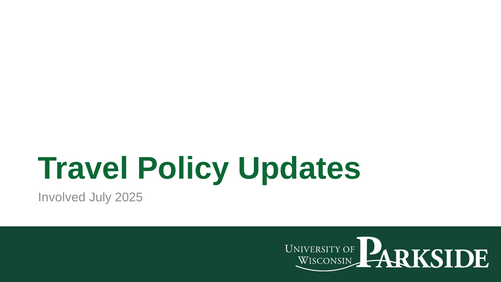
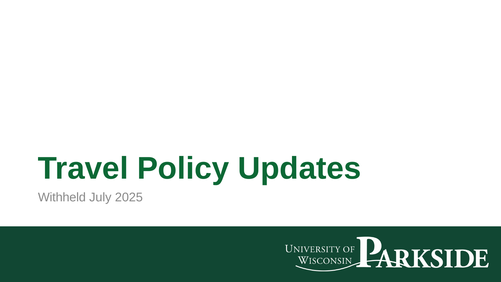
Involved: Involved -> Withheld (62, 197)
